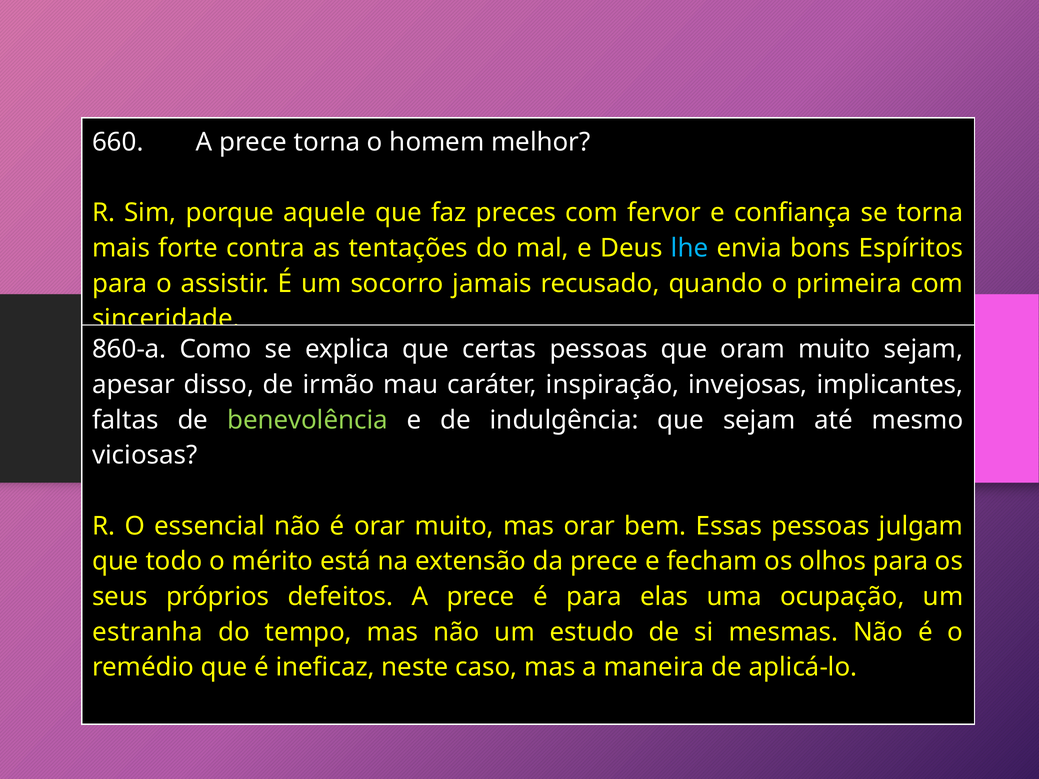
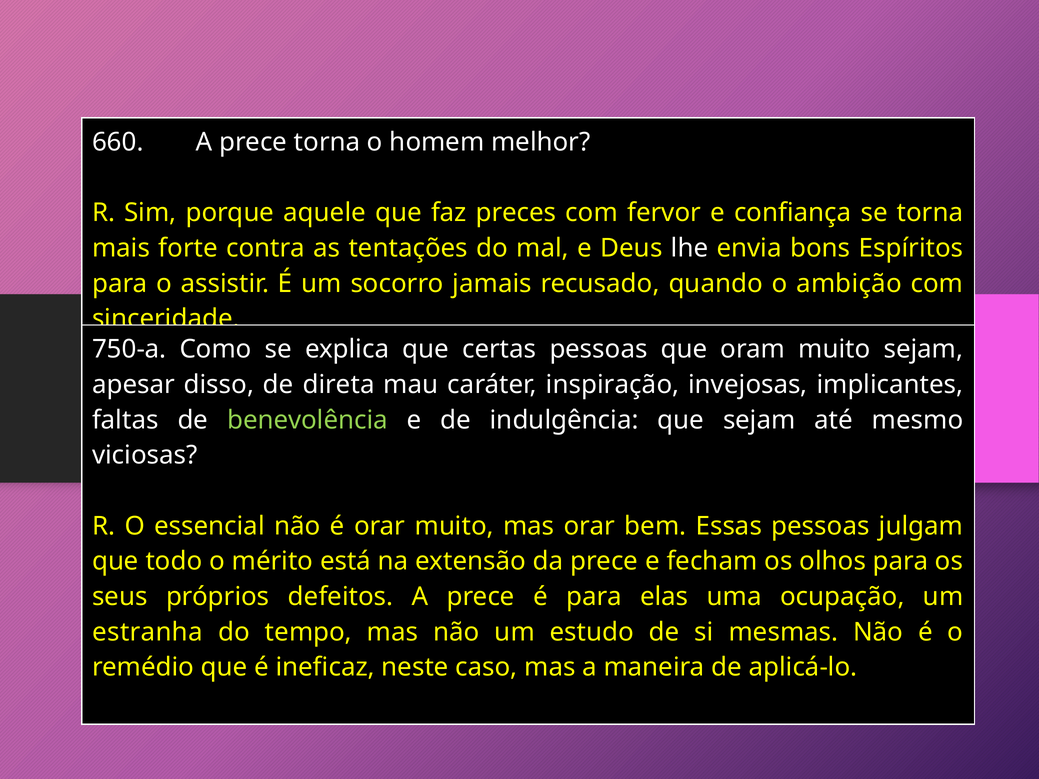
lhe colour: light blue -> white (690, 248)
primeira: primeira -> ambição (849, 284)
860-a: 860-a -> 750-a (129, 350)
irmão: irmão -> direta (339, 385)
